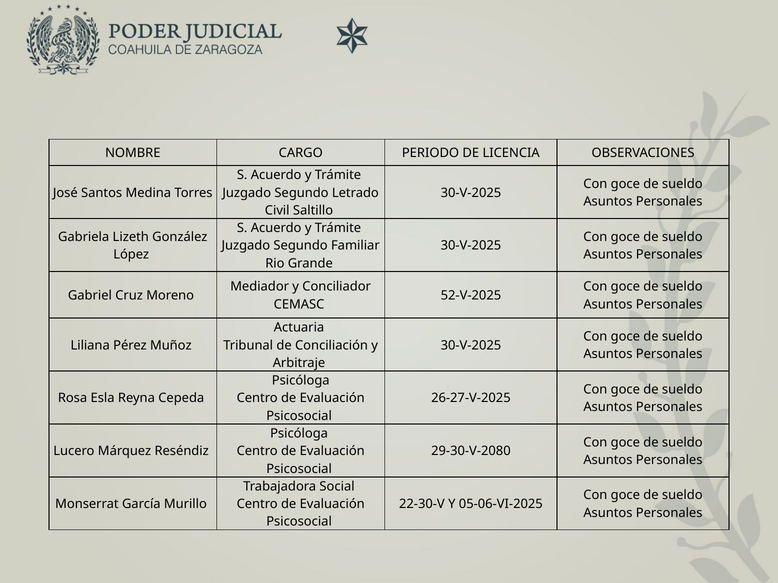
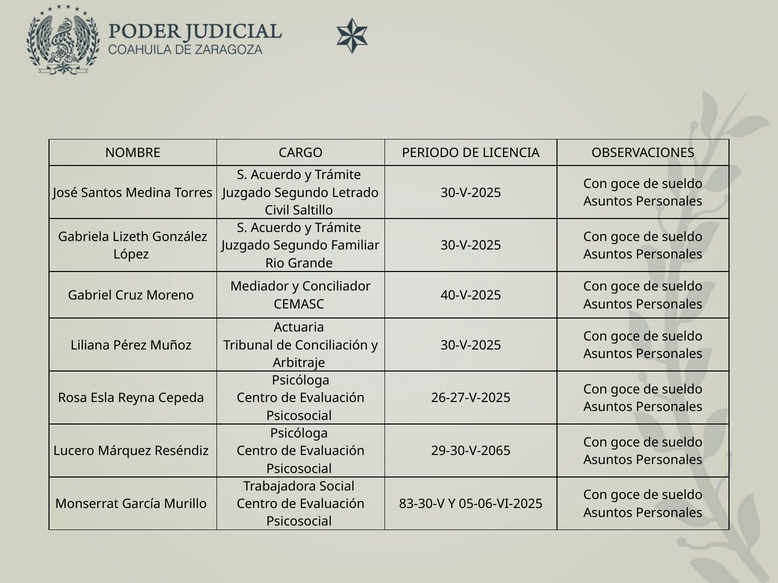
52-V-2025: 52-V-2025 -> 40-V-2025 (471, 296)
29-30-V-2080: 29-30-V-2080 -> 29-30-V-2065 (471, 451)
22-30-V: 22-30-V -> 83-30-V (422, 504)
